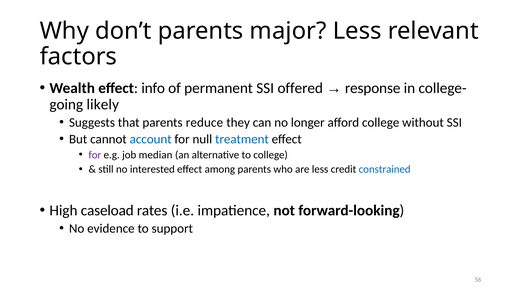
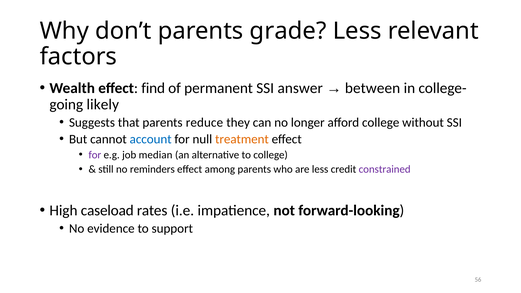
major: major -> grade (288, 31)
info: info -> find (153, 88)
offered: offered -> answer (300, 88)
response: response -> between (373, 88)
treatment colour: blue -> orange (242, 139)
interested: interested -> reminders (152, 169)
constrained colour: blue -> purple (385, 169)
